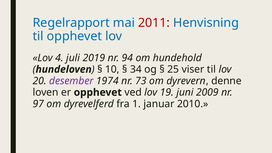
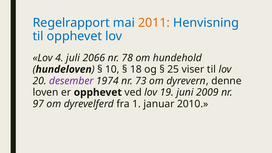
2011 colour: red -> orange (154, 23)
2019: 2019 -> 2066 (94, 58)
94: 94 -> 78 (127, 58)
34: 34 -> 18 (136, 69)
